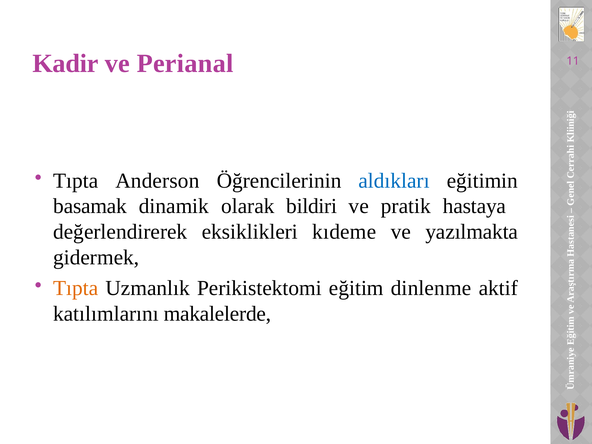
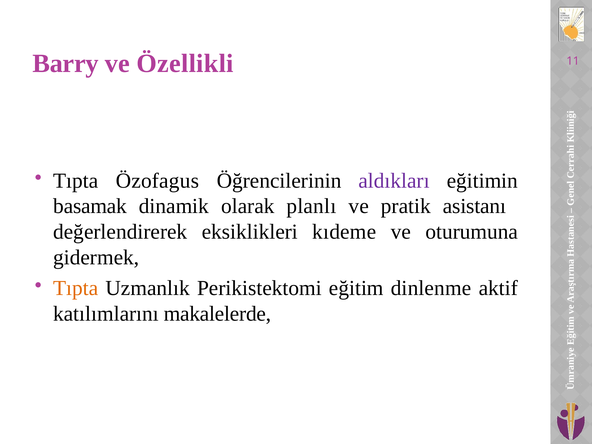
Kadir: Kadir -> Barry (66, 64)
Perianal: Perianal -> Özellikli (185, 64)
Anderson: Anderson -> Özofagus (157, 181)
aldıkları colour: blue -> purple (394, 181)
bildiri: bildiri -> planlı (311, 206)
hastaya: hastaya -> asistanı (474, 206)
yazılmakta: yazılmakta -> oturumuna (472, 232)
